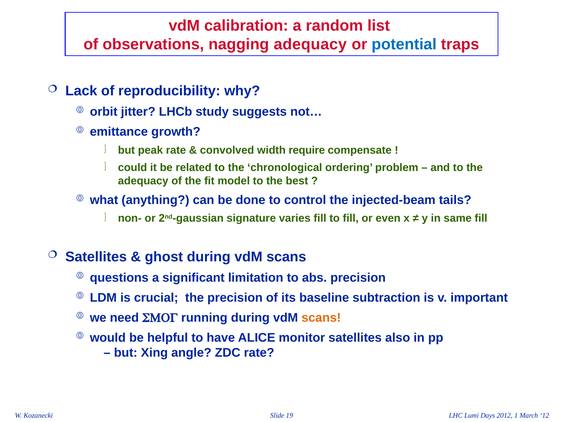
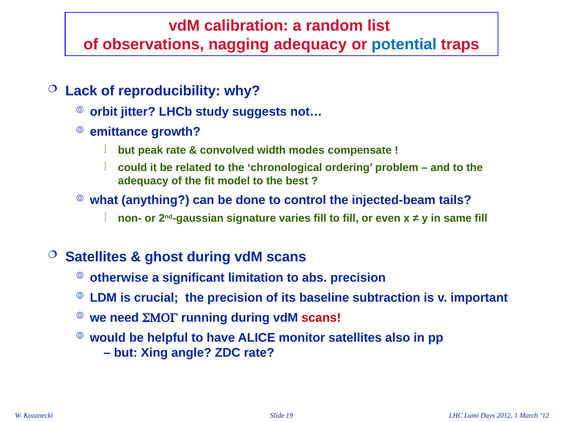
require: require -> modes (307, 150)
questions: questions -> otherwise (119, 277)
scans colour: orange -> red (321, 317)
